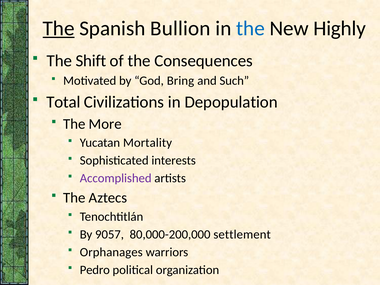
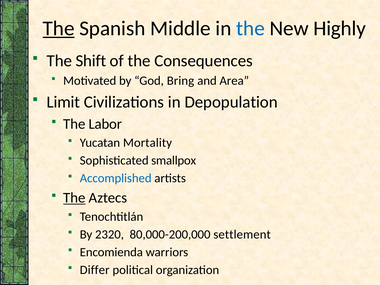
Bullion: Bullion -> Middle (180, 28)
Such: Such -> Area (234, 81)
Total: Total -> Limit (63, 102)
More: More -> Labor (105, 124)
interests: interests -> smallpox (174, 161)
Accomplished colour: purple -> blue (116, 178)
The underline: none -> present (74, 198)
9057: 9057 -> 2320 (110, 234)
Orphanages: Orphanages -> Encomienda (111, 252)
Pedro: Pedro -> Differ (95, 270)
